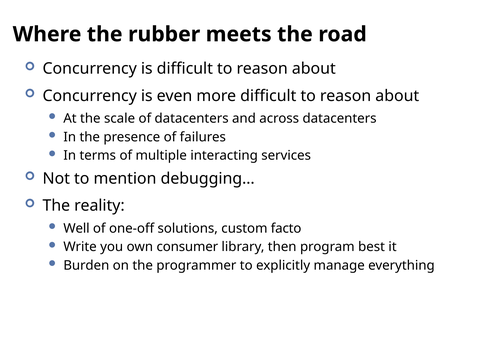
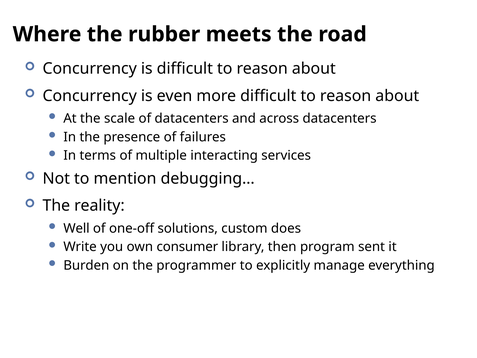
facto: facto -> does (286, 228)
best: best -> sent (372, 247)
